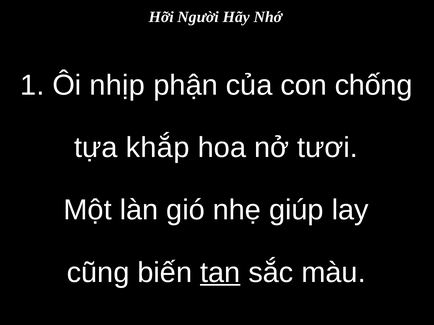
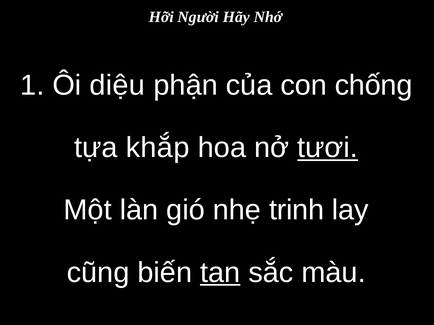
nhịp: nhịp -> diệu (117, 85)
tươi underline: none -> present (328, 148)
giúp: giúp -> trinh (297, 210)
